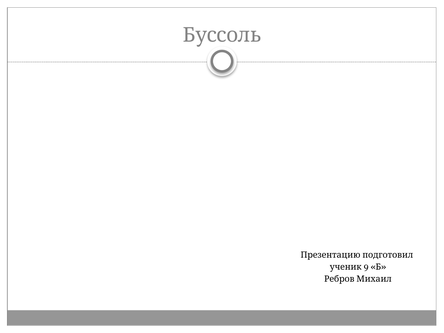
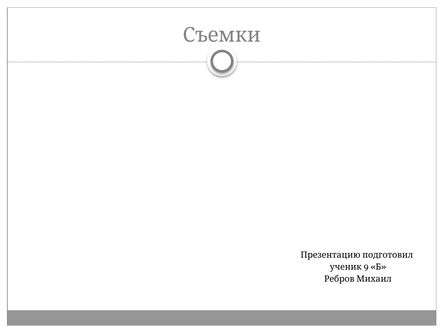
Буссоль: Буссоль -> Съемки (222, 35)
